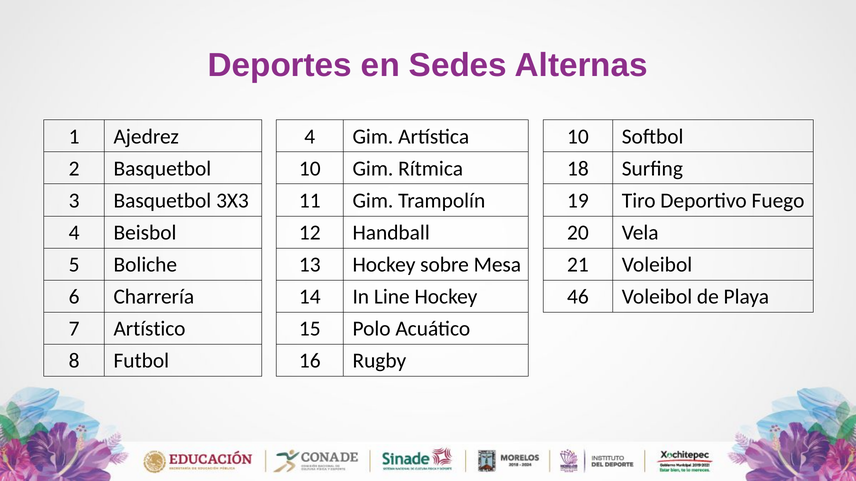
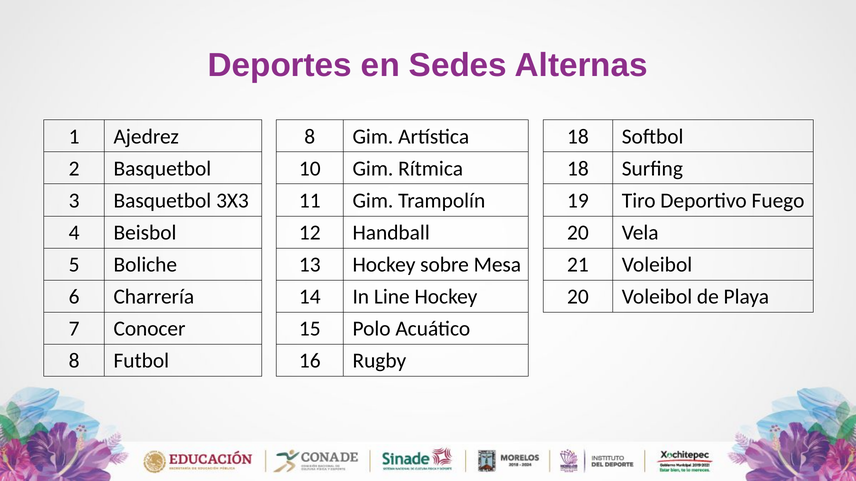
Ajedrez 4: 4 -> 8 (310, 137)
Artística 10: 10 -> 18 (578, 137)
Hockey 46: 46 -> 20 (578, 297)
Artístico: Artístico -> Conocer (150, 329)
